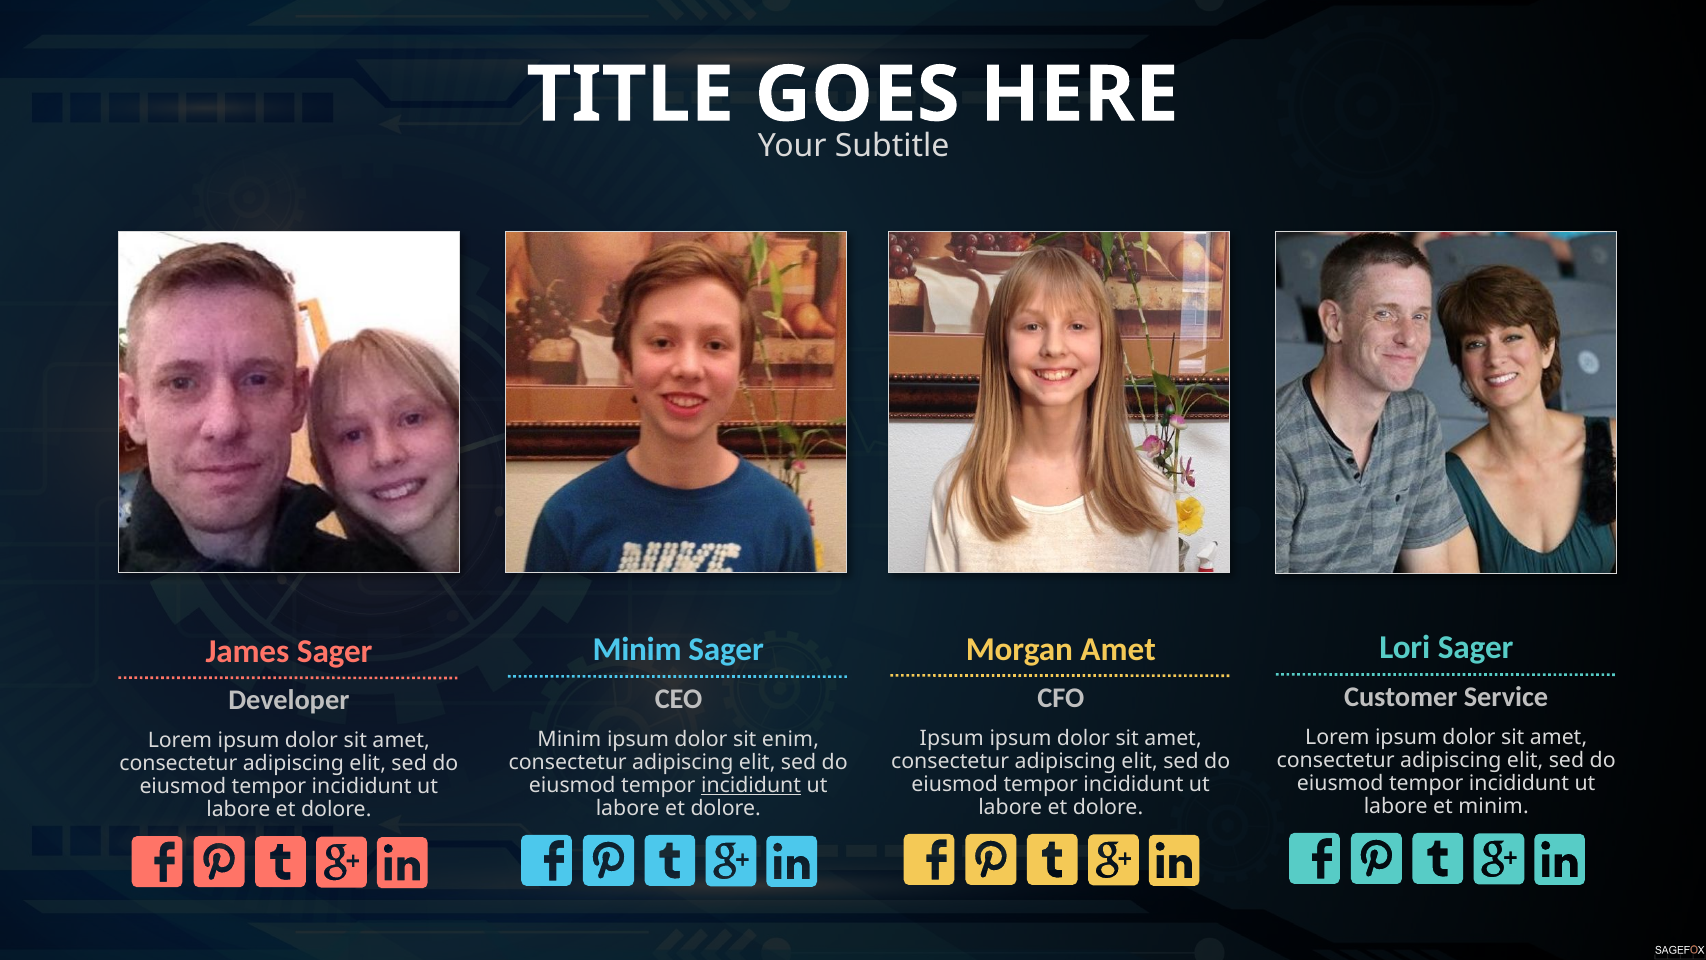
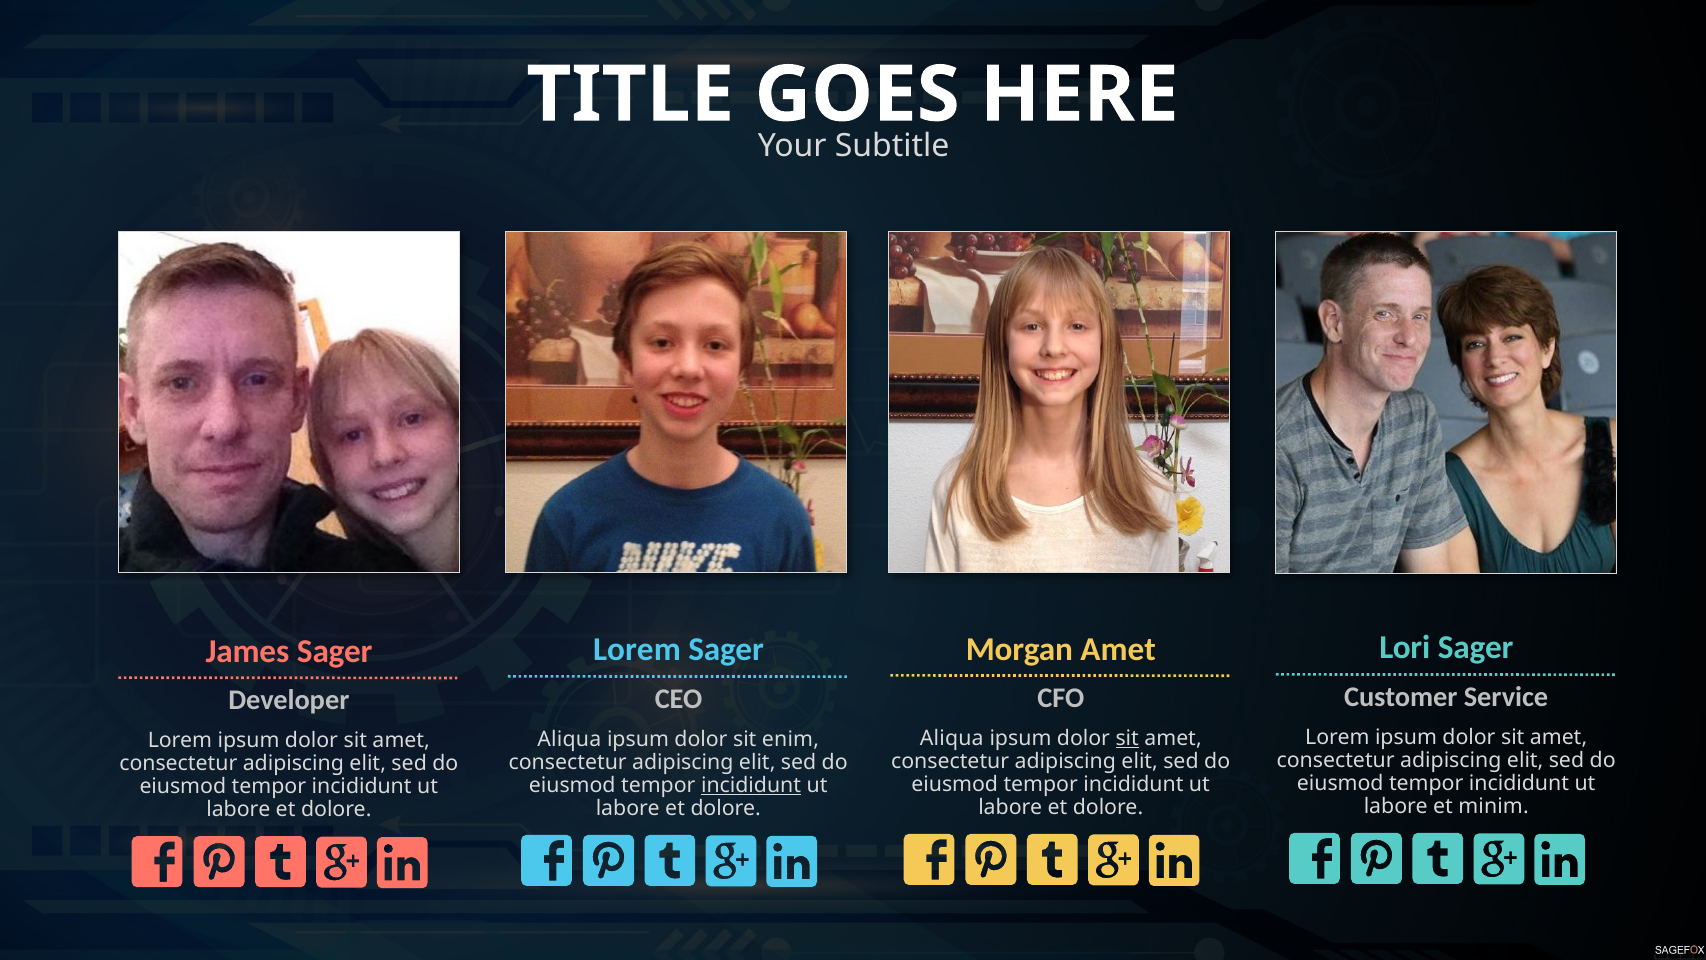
Minim: Minim -> Lorem (637, 650)
Ipsum: Ipsum -> Aliqua (952, 738)
sit underline: none -> present (1127, 738)
Minim: Minim -> Aliqua (569, 739)
